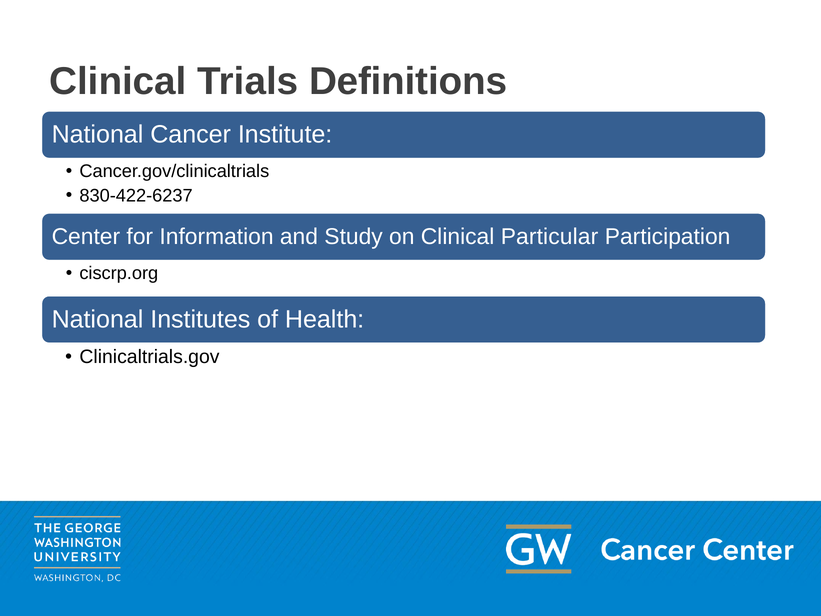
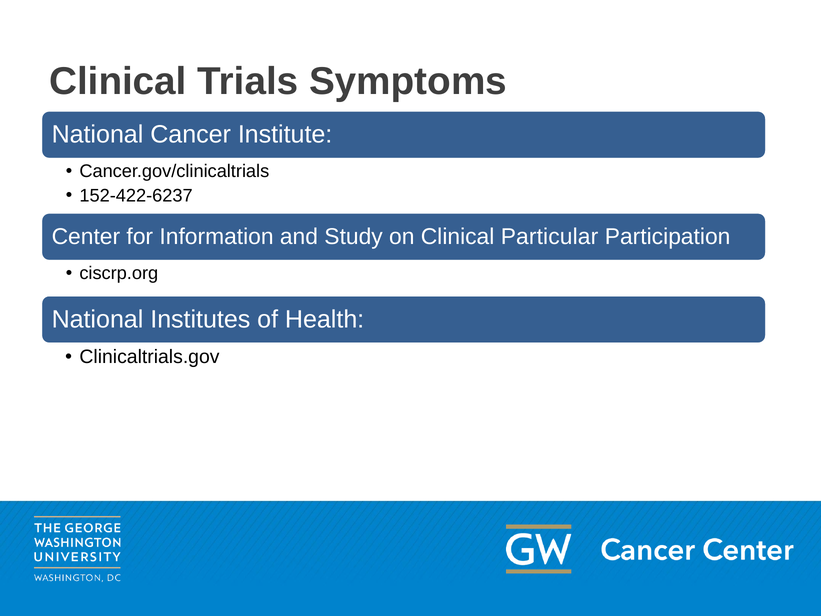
Definitions: Definitions -> Symptoms (408, 81)
830-422-6237: 830-422-6237 -> 152-422-6237 (136, 195)
